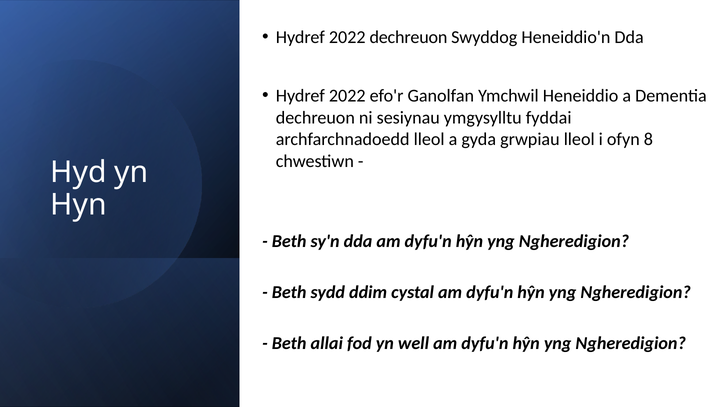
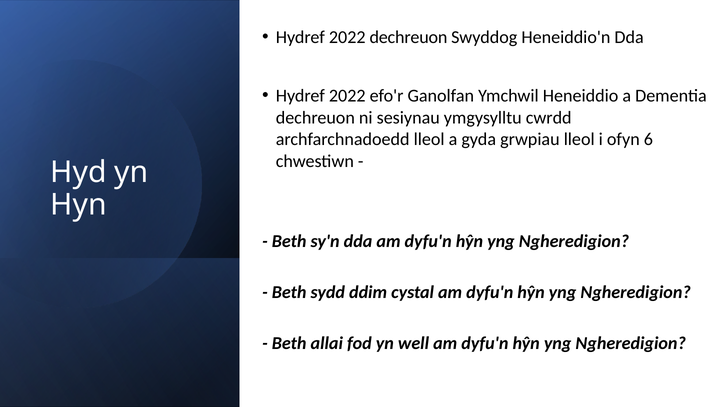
fyddai: fyddai -> cwrdd (549, 118)
8: 8 -> 6 (648, 139)
